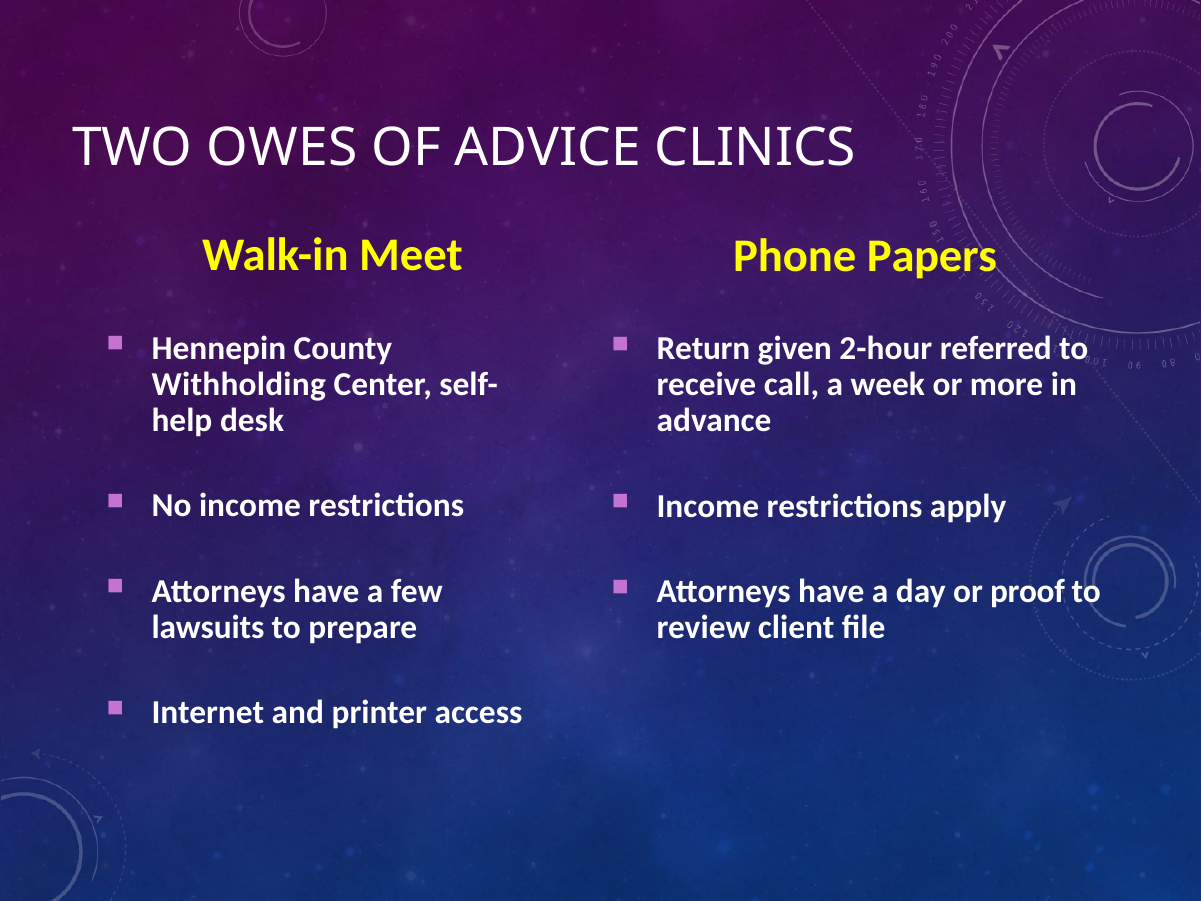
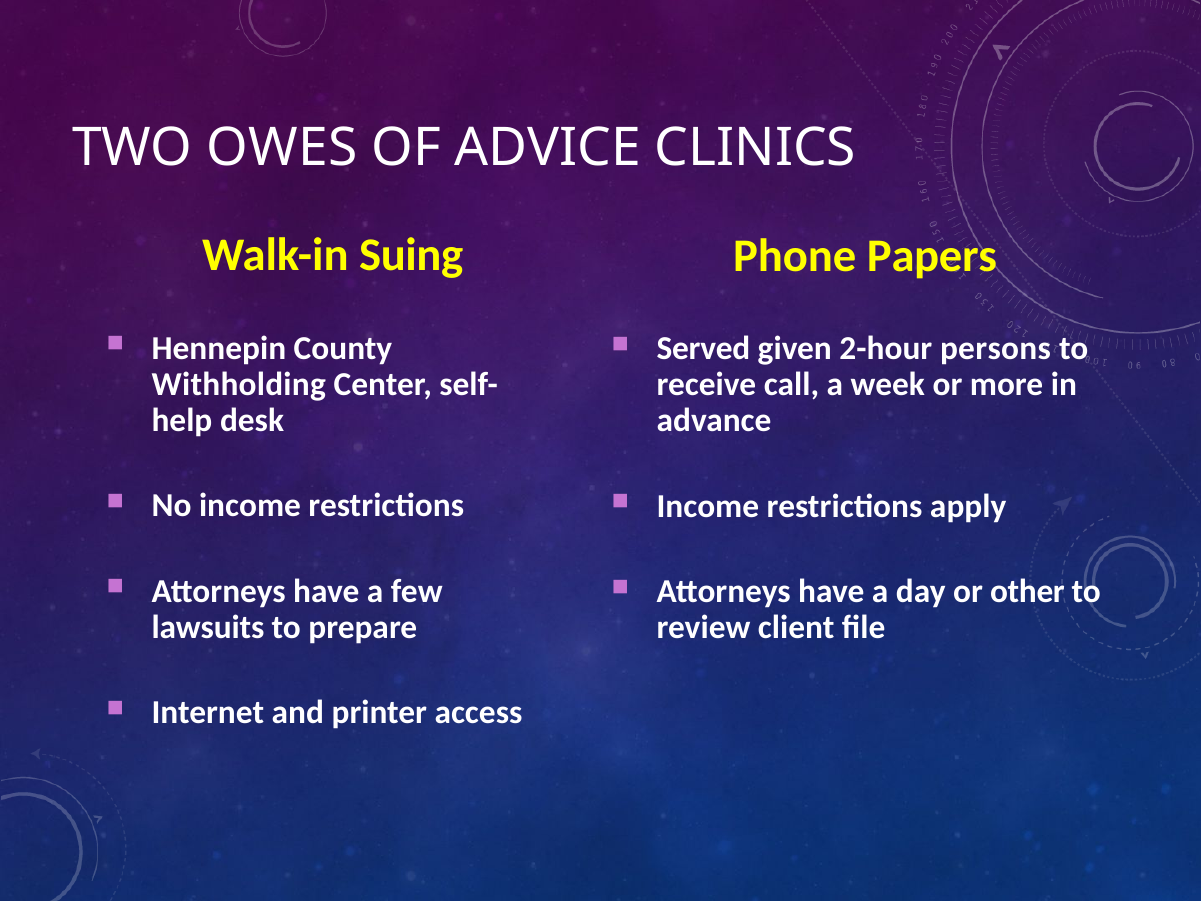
Meet: Meet -> Suing (411, 255)
Return: Return -> Served (703, 349)
referred: referred -> persons (995, 349)
proof: proof -> other (1027, 591)
